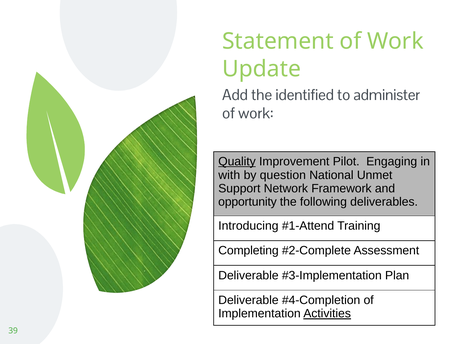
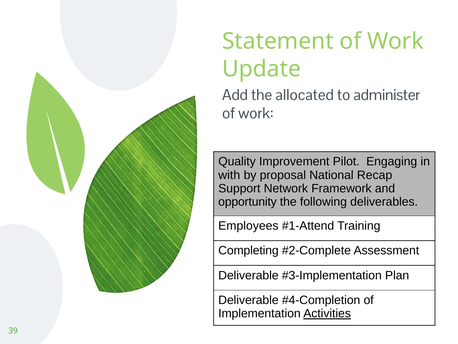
identified: identified -> allocated (305, 95)
Quality underline: present -> none (237, 161)
question: question -> proposal (283, 175)
Unmet: Unmet -> Recap (375, 175)
Introducing: Introducing -> Employees (248, 225)
